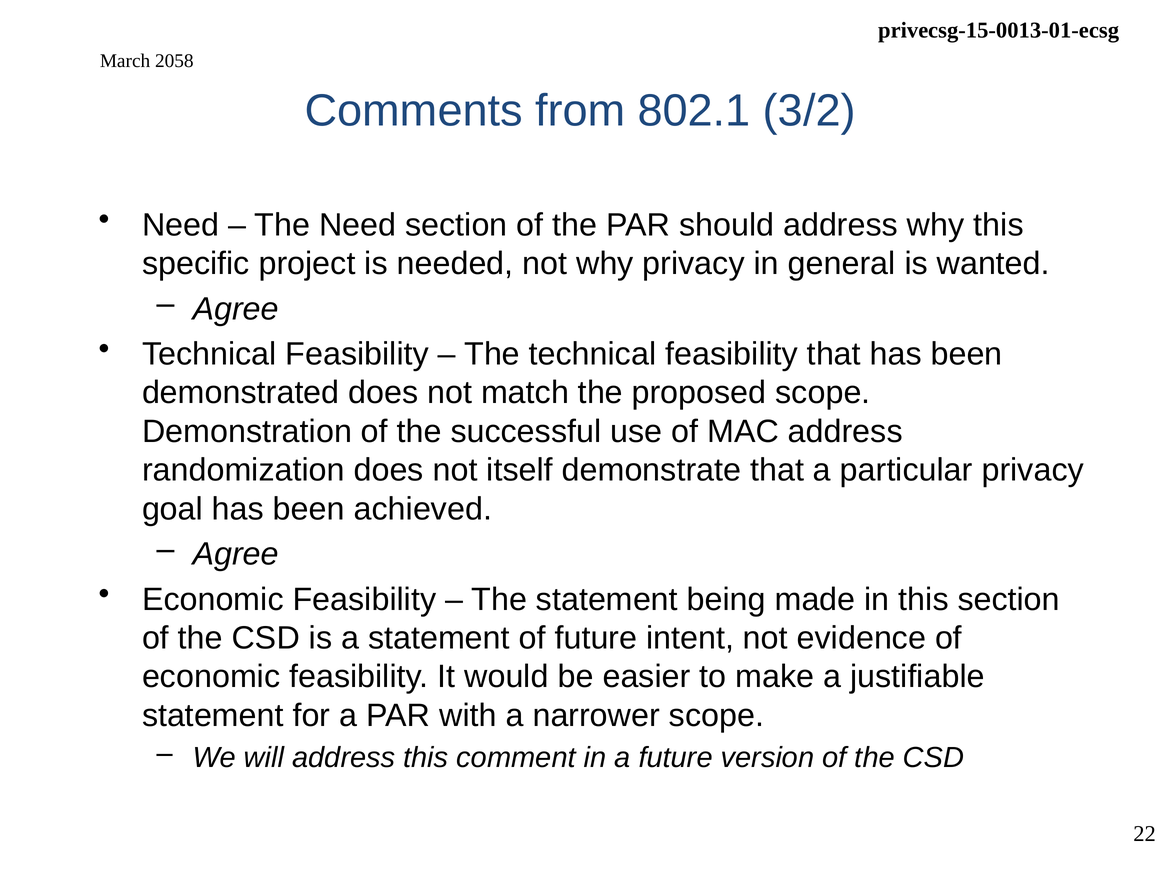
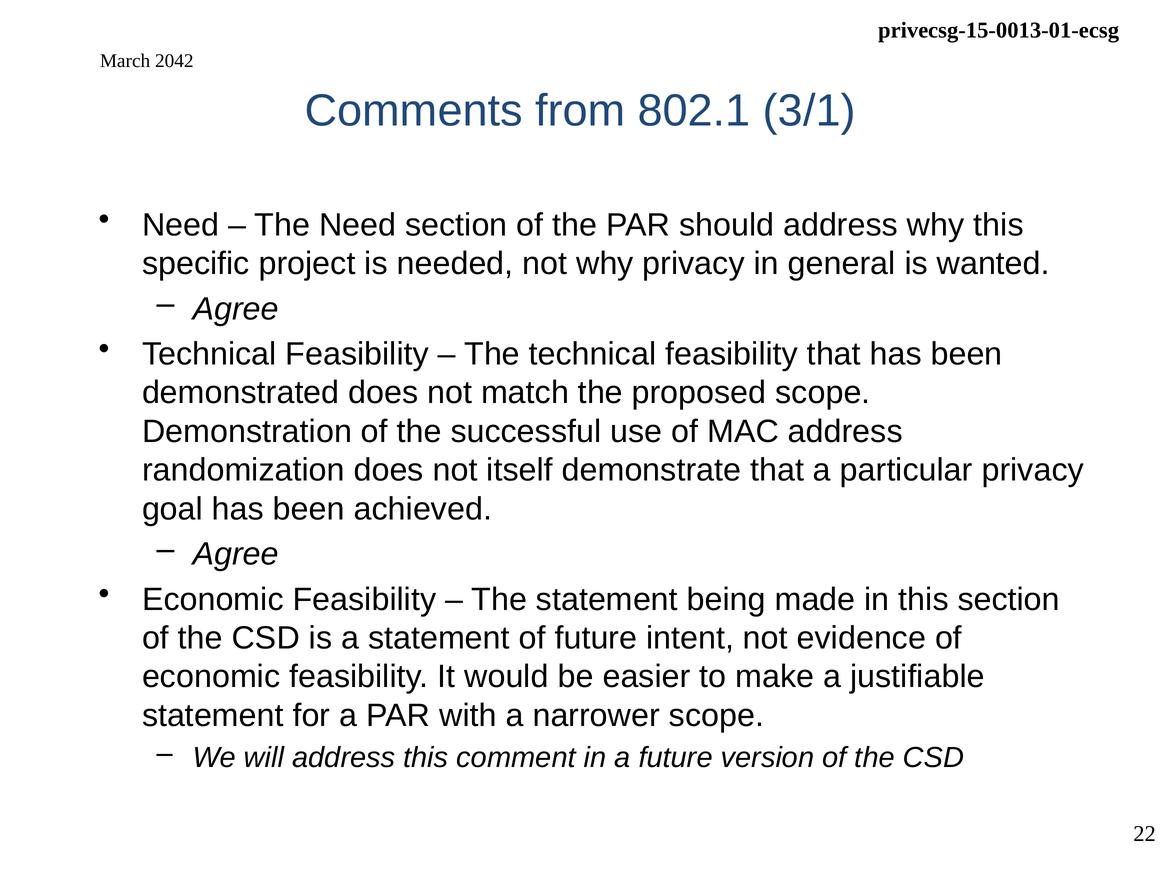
2058: 2058 -> 2042 (174, 61)
3/2: 3/2 -> 3/1 (809, 111)
